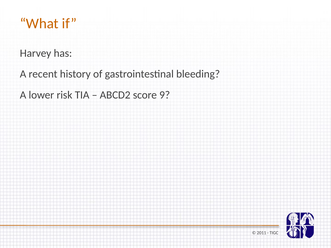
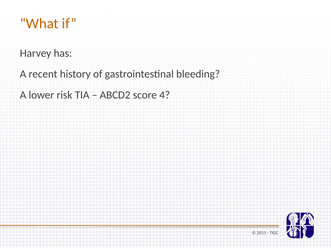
9: 9 -> 4 (165, 95)
